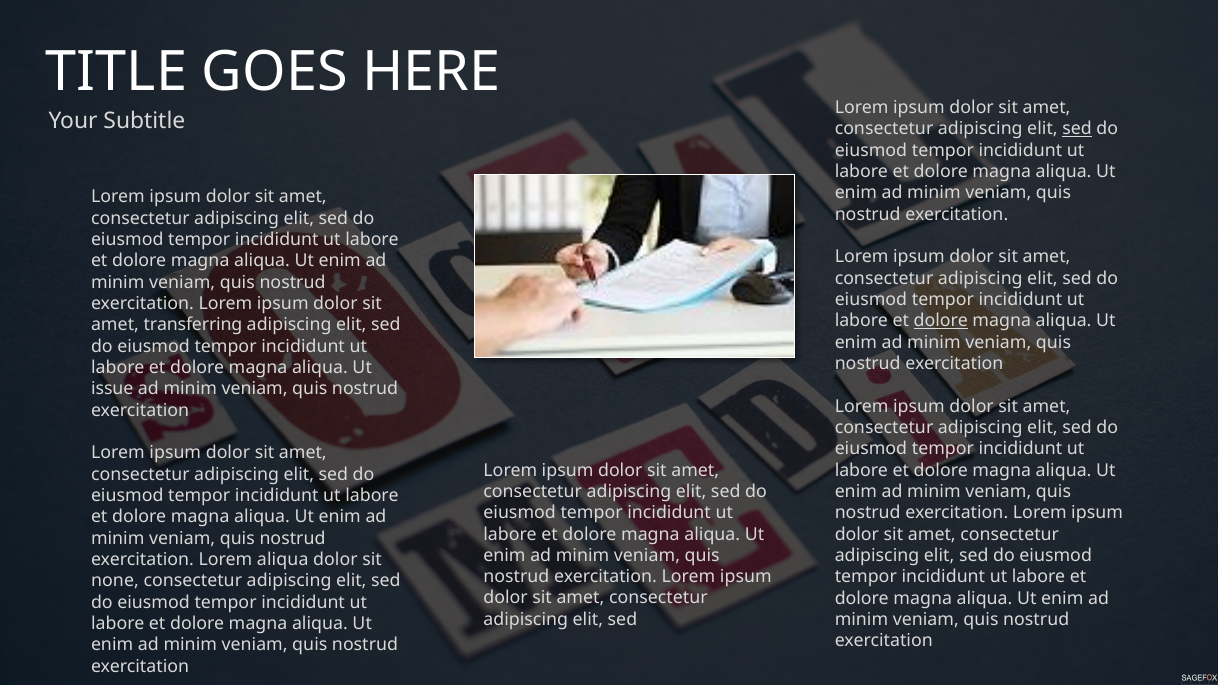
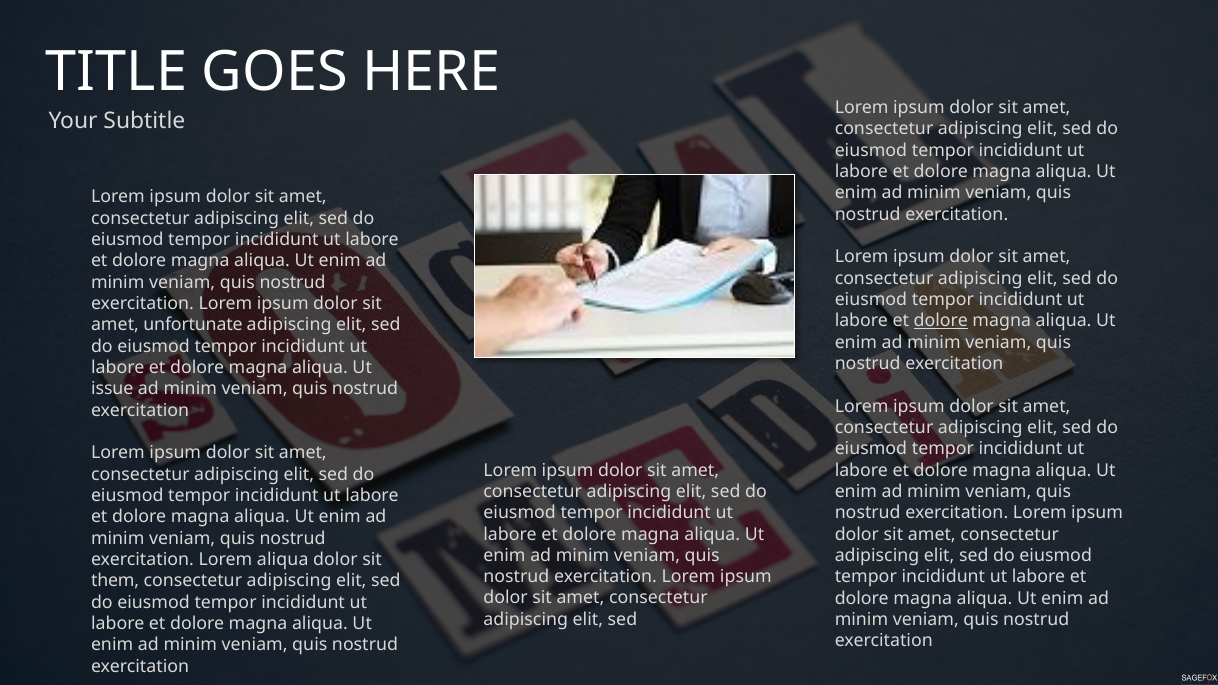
sed underline: present -> none (1077, 129)
transferring: transferring -> unfortunate (193, 325)
none: none -> them (115, 581)
